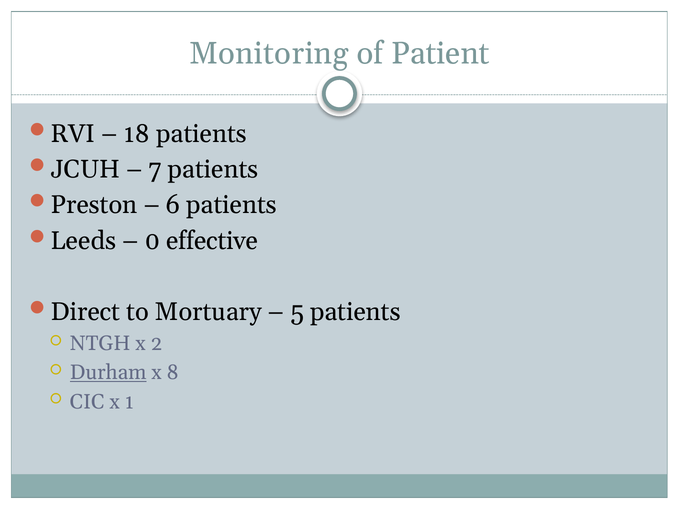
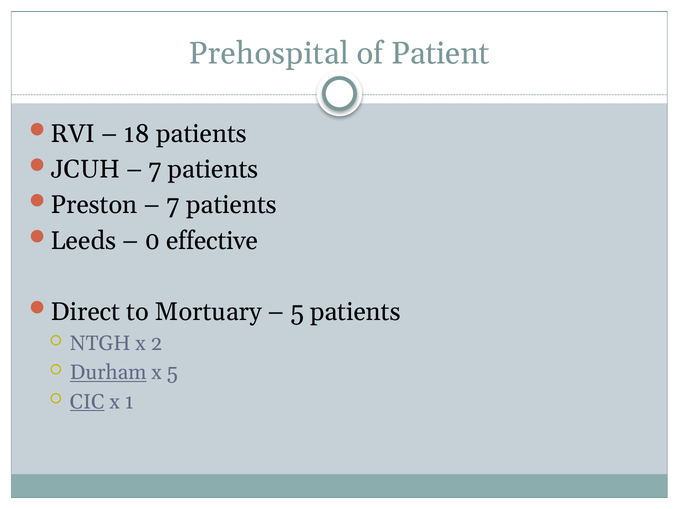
Monitoring: Monitoring -> Prehospital (269, 53)
6: 6 -> 7 (173, 205)
x 8: 8 -> 5 (172, 373)
CIC underline: none -> present (87, 402)
